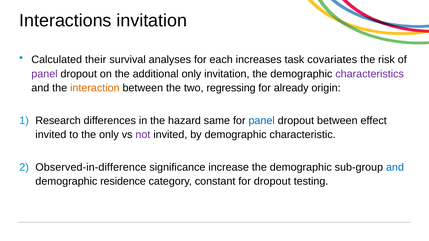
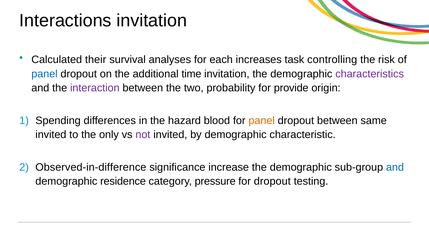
covariates: covariates -> controlling (332, 60)
panel colour: purple -> blue (44, 74)
additional only: only -> time (191, 74)
interaction colour: orange -> purple (95, 88)
regressing: regressing -> probability (231, 88)
already: already -> provide (291, 88)
Research: Research -> Spending (58, 121)
same: same -> blood (217, 121)
panel colour: blue -> orange (262, 121)
effect: effect -> same (374, 121)
constant: constant -> pressure (215, 182)
